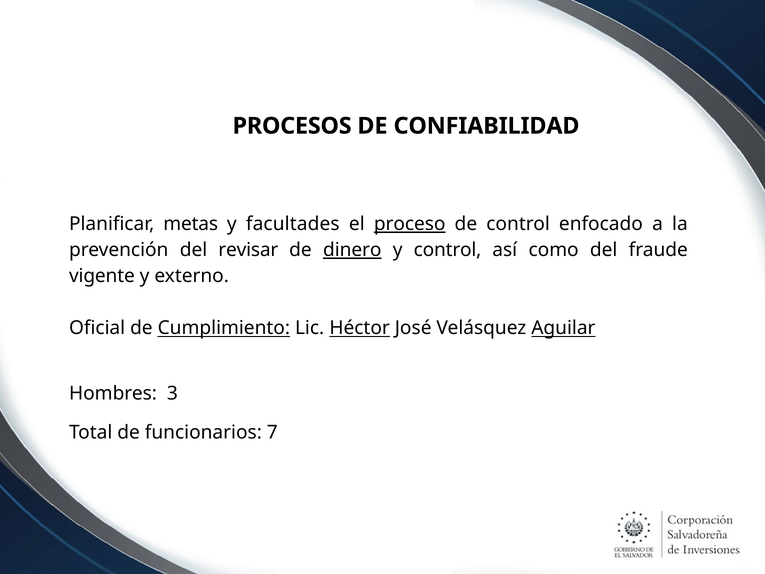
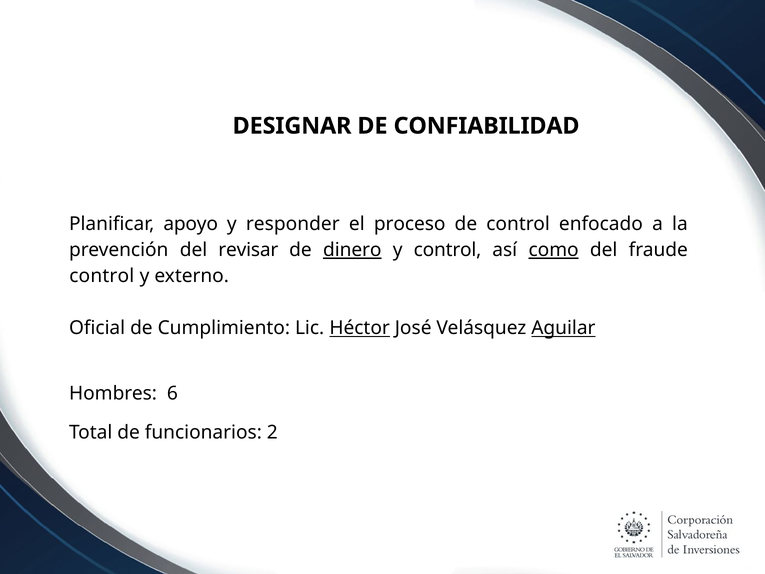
PROCESOS: PROCESOS -> DESIGNAR (292, 126)
metas: metas -> apoyo (191, 224)
facultades: facultades -> responder (293, 224)
proceso underline: present -> none (410, 224)
como underline: none -> present (554, 250)
vigente: vigente -> control (102, 276)
Cumplimiento underline: present -> none (224, 328)
3: 3 -> 6 (172, 393)
7: 7 -> 2 (272, 432)
